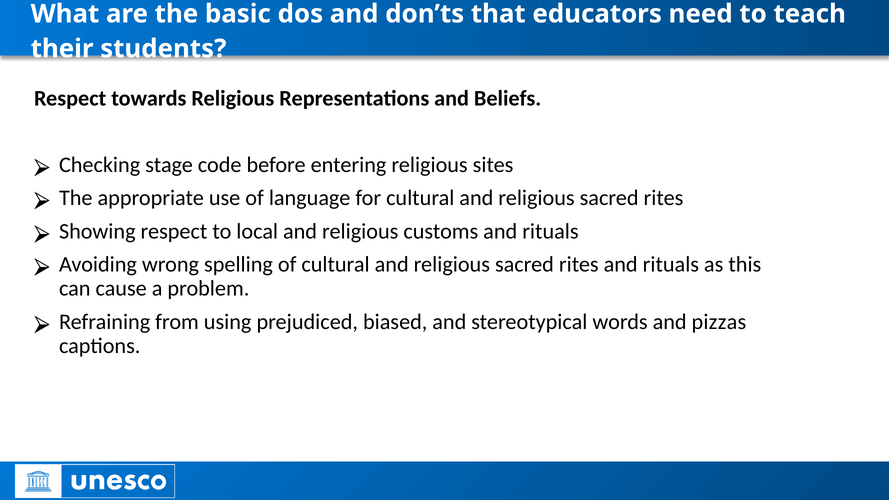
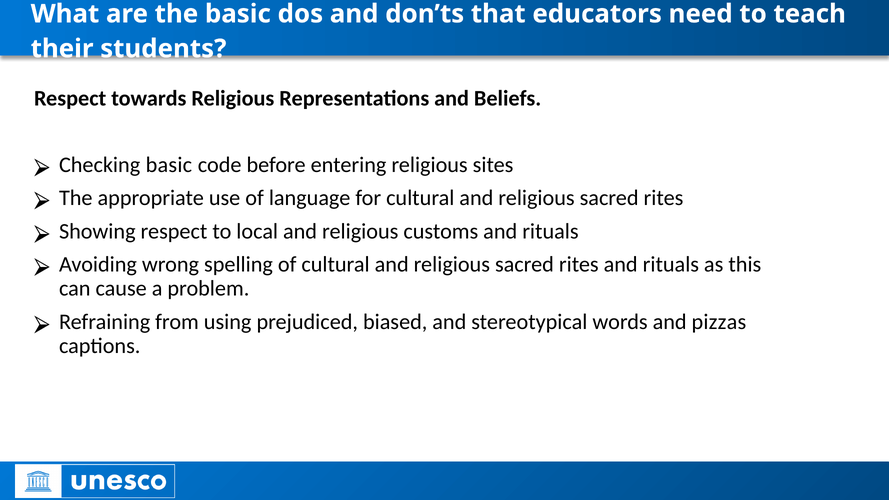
Checking stage: stage -> basic (169, 165)
